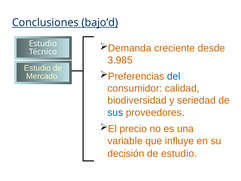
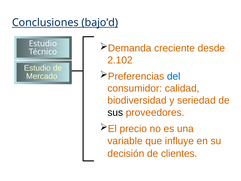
3.985: 3.985 -> 2.102 (120, 60)
sus colour: blue -> black (115, 112)
de estudio: estudio -> clientes (179, 153)
